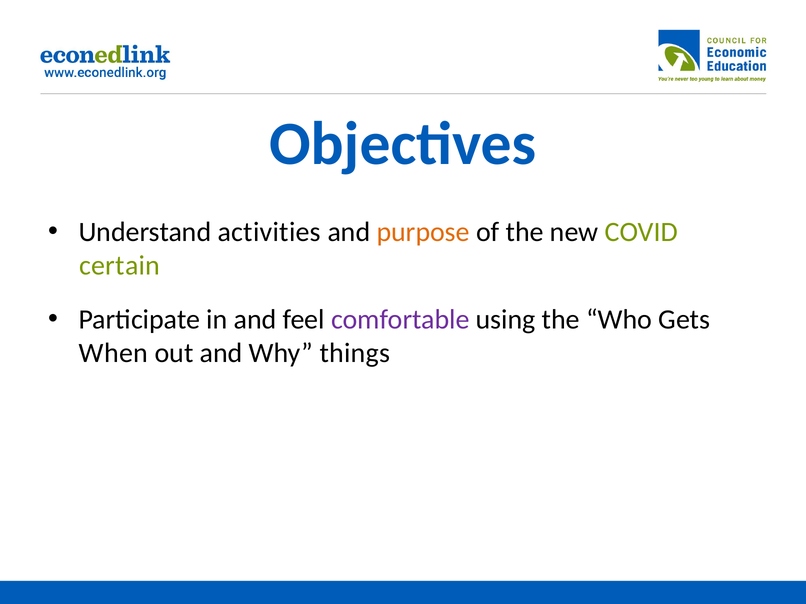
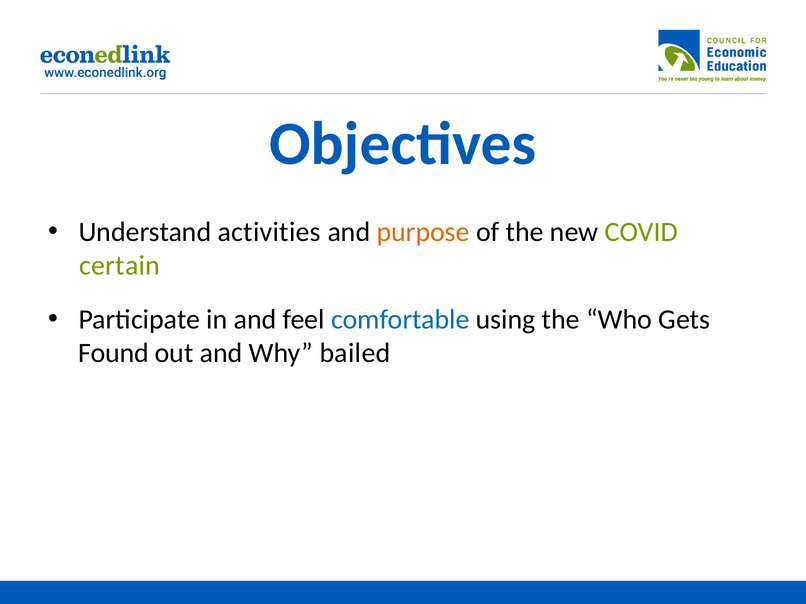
comfortable colour: purple -> blue (400, 320)
When: When -> Found (114, 353)
things: things -> bailed (355, 353)
